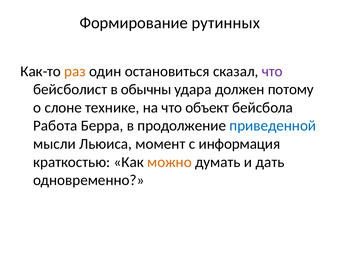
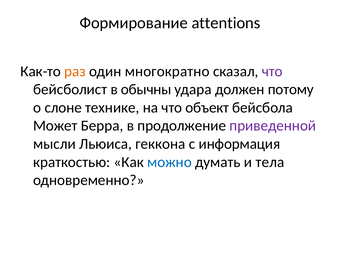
рутинных: рутинных -> attentions (226, 23)
остановиться: остановиться -> многократно (167, 71)
Работа: Работа -> Может (55, 126)
приведенной colour: blue -> purple (273, 126)
момент: момент -> геккона (160, 144)
можно colour: orange -> blue (169, 162)
дать: дать -> тела (270, 162)
